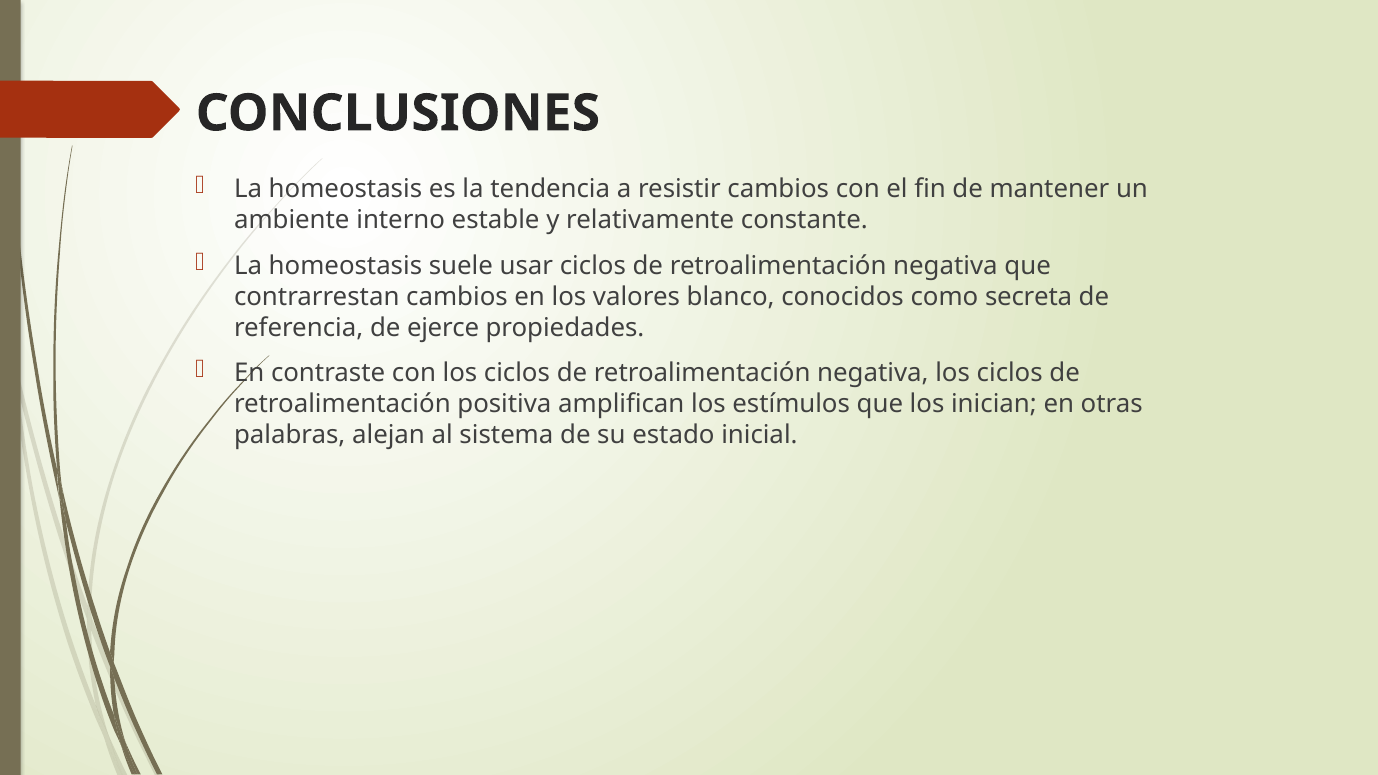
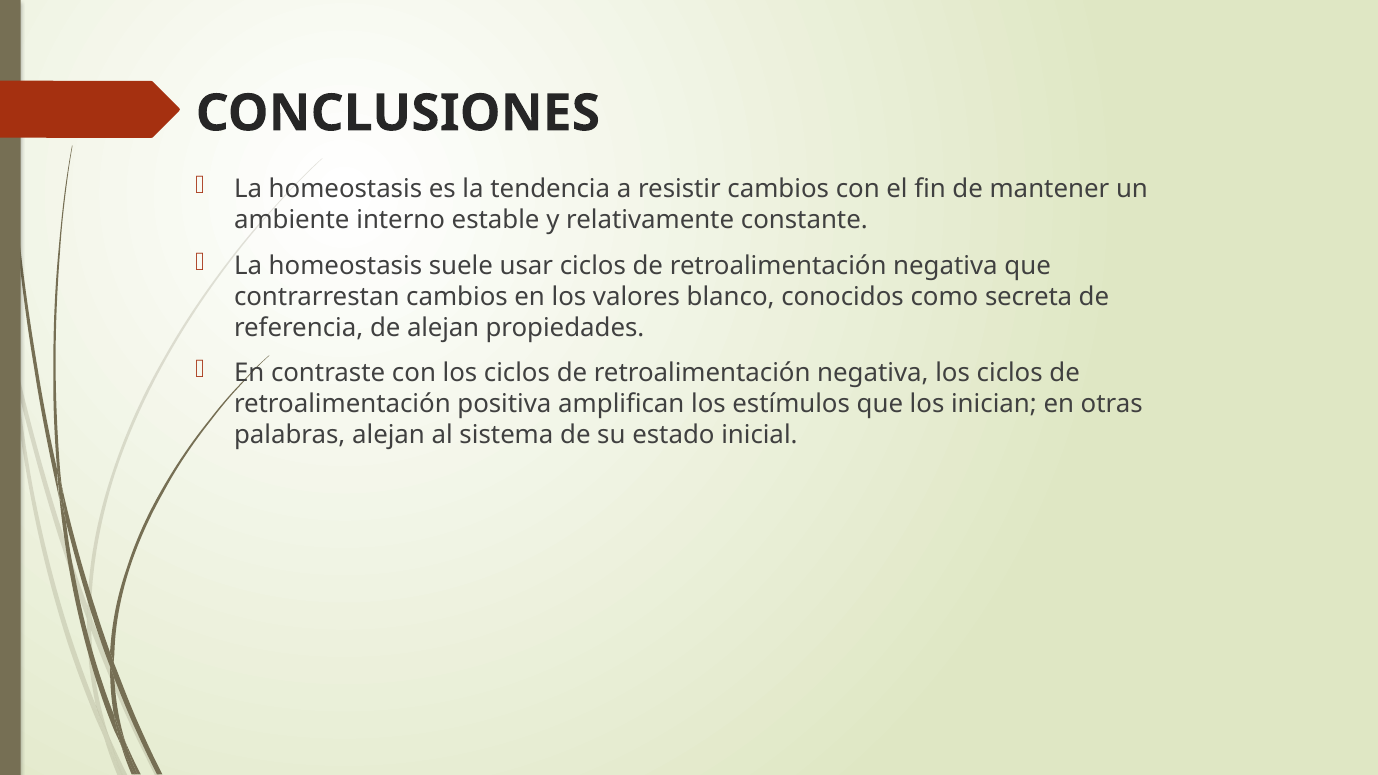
de ejerce: ejerce -> alejan (443, 328)
